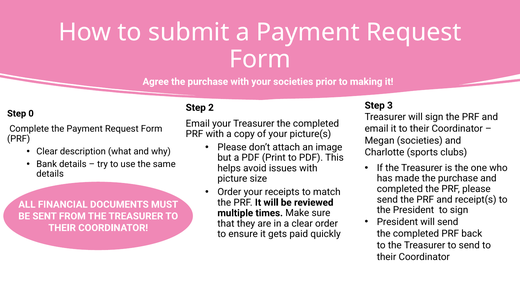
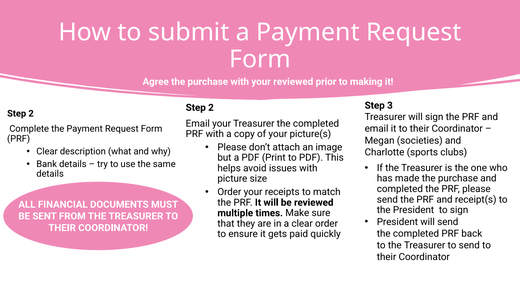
your societies: societies -> reviewed (293, 82)
0: 0 -> 2 (31, 114)
